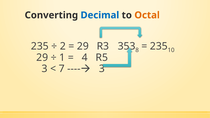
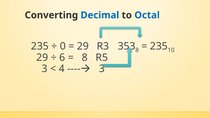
Octal colour: orange -> blue (147, 15)
2: 2 -> 0 (63, 46)
1: 1 -> 6 (62, 58)
4: 4 -> 8 (85, 58)
7: 7 -> 4 (62, 69)
